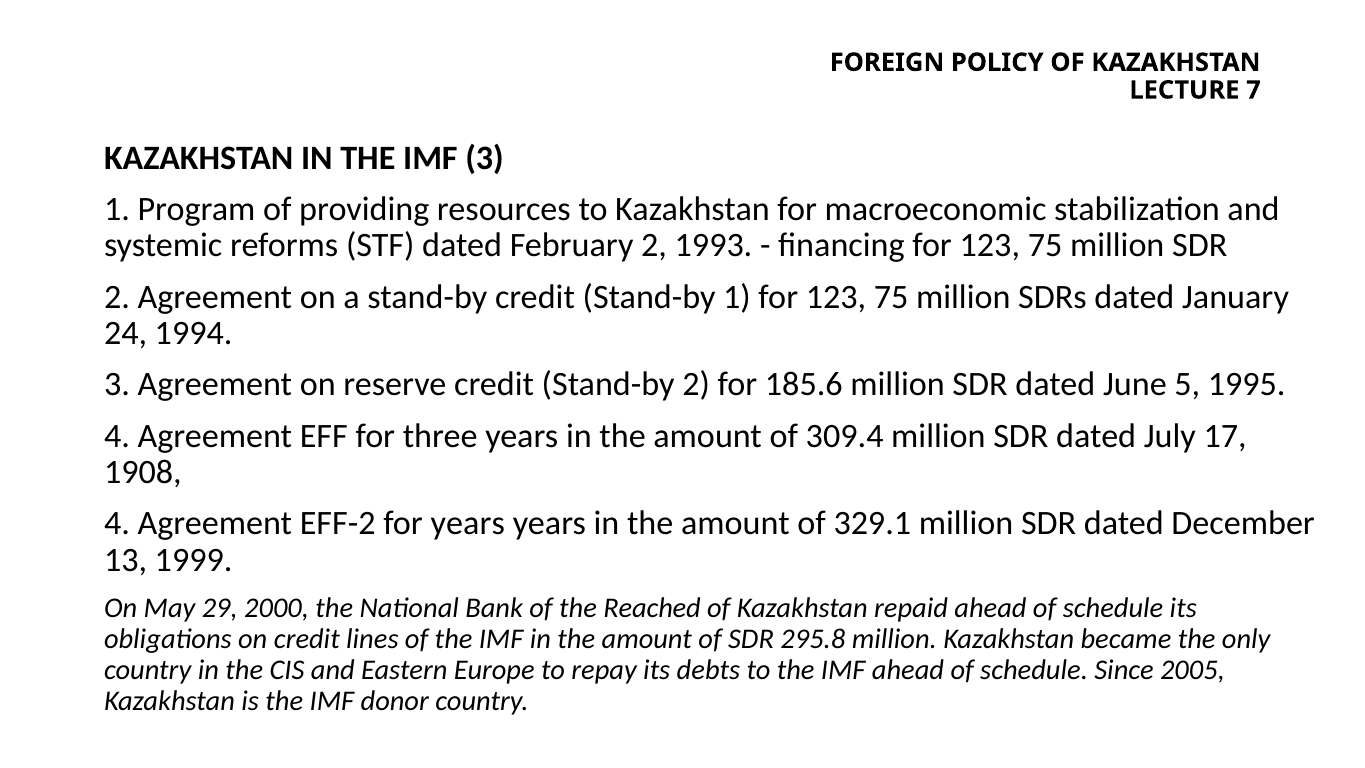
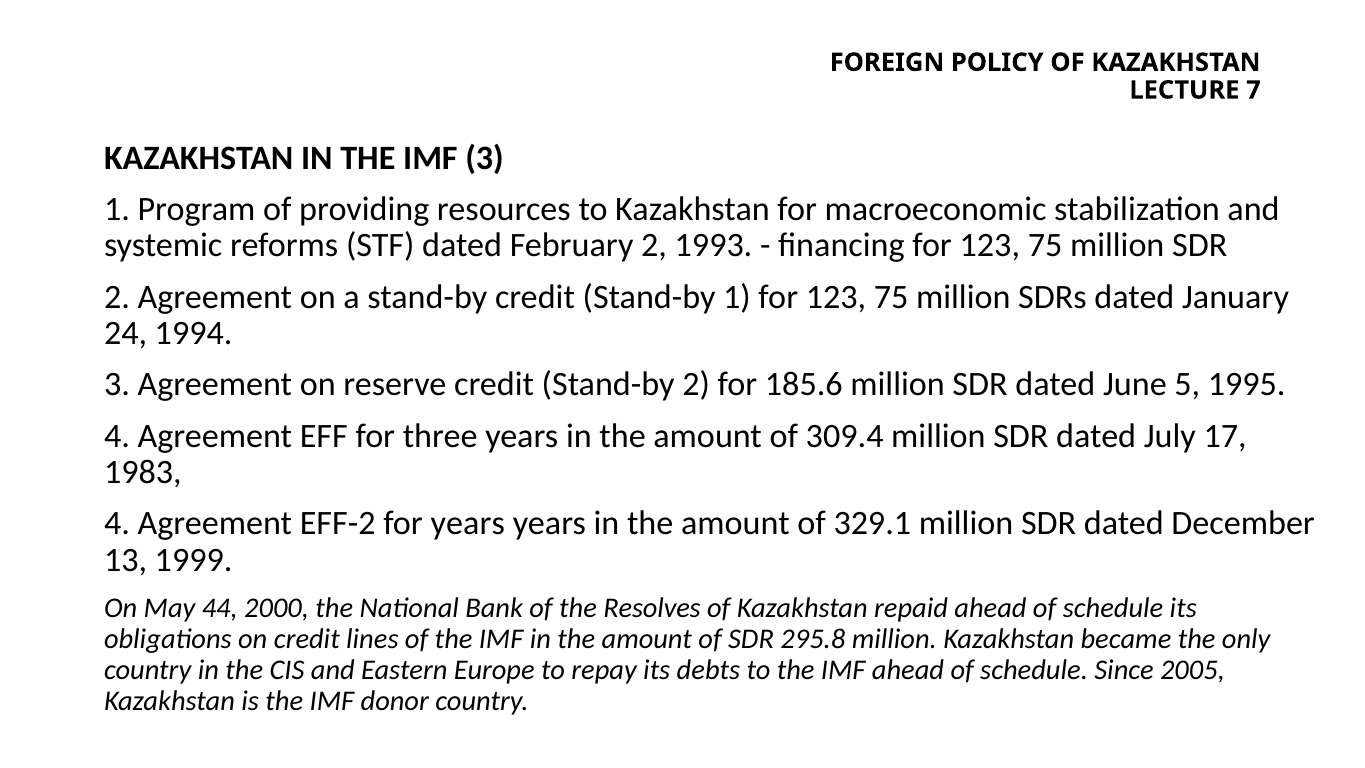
1908: 1908 -> 1983 (143, 473)
29: 29 -> 44 (220, 608)
Reached: Reached -> Resolves (652, 608)
